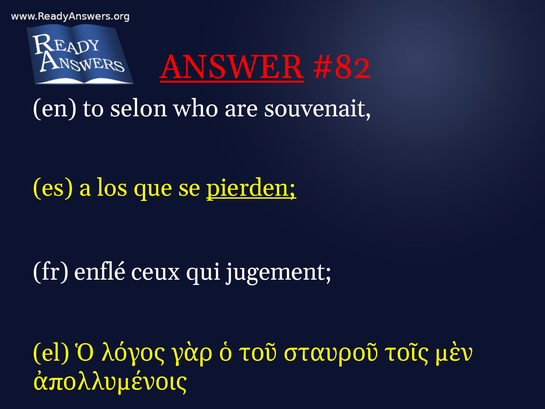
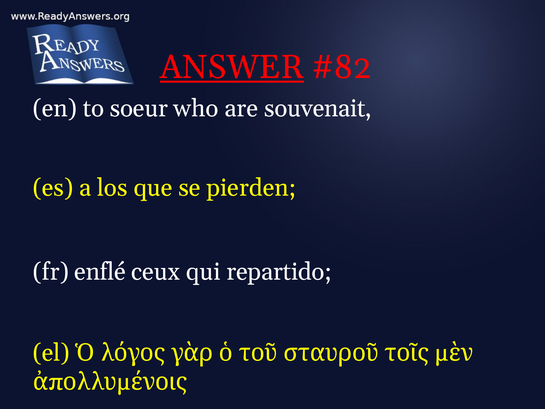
selon: selon -> soeur (139, 109)
pierden underline: present -> none (251, 188)
jugement: jugement -> repartido (279, 272)
